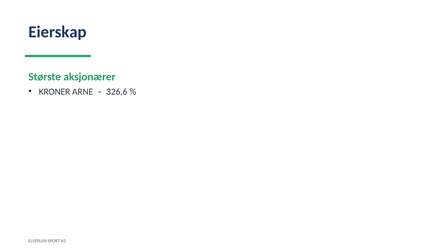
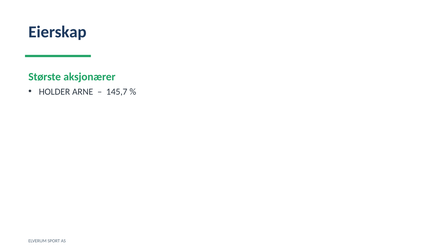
KRONER: KRONER -> HOLDER (54, 92)
326,6: 326,6 -> 145,7 (117, 92)
